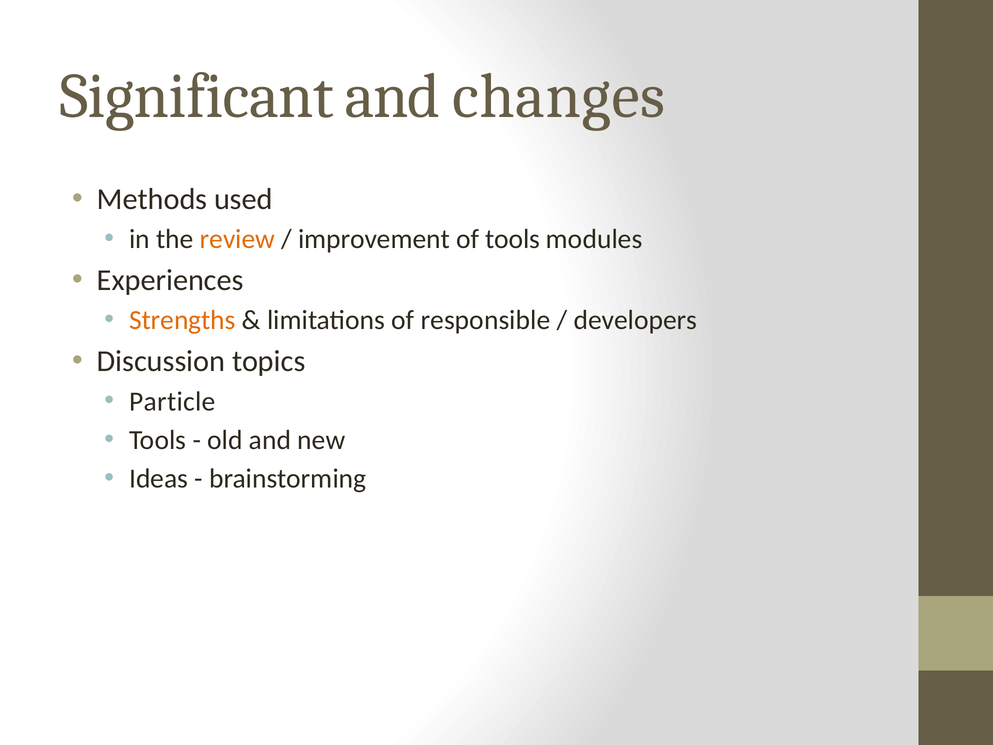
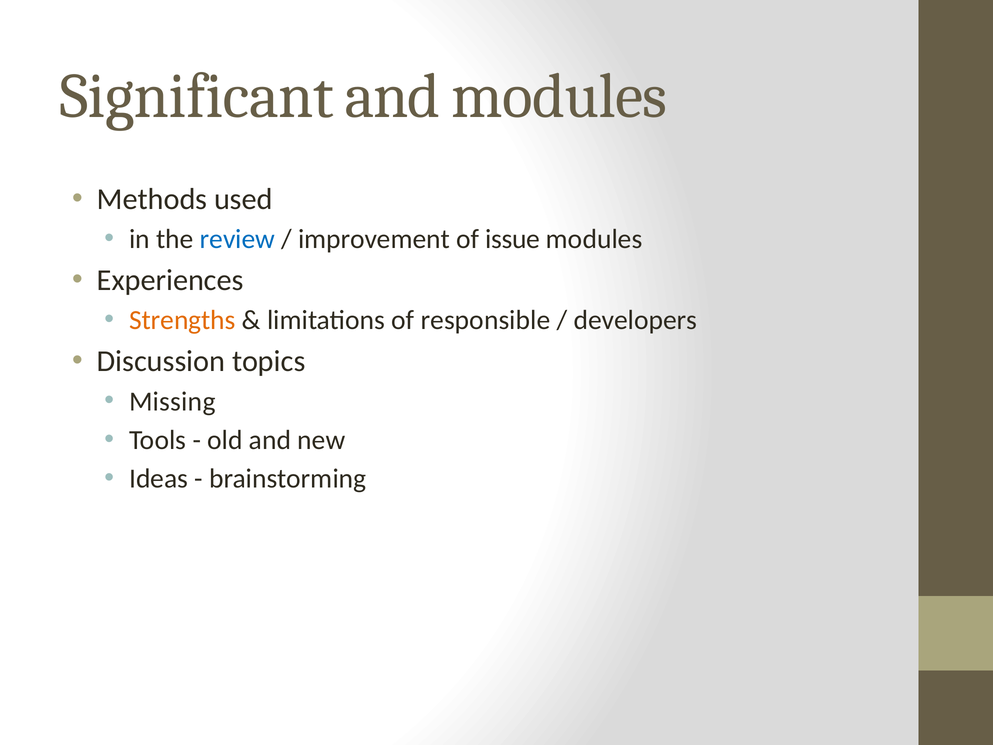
and changes: changes -> modules (559, 96)
review colour: orange -> blue (237, 239)
of tools: tools -> issue (513, 239)
Particle: Particle -> Missing (172, 401)
